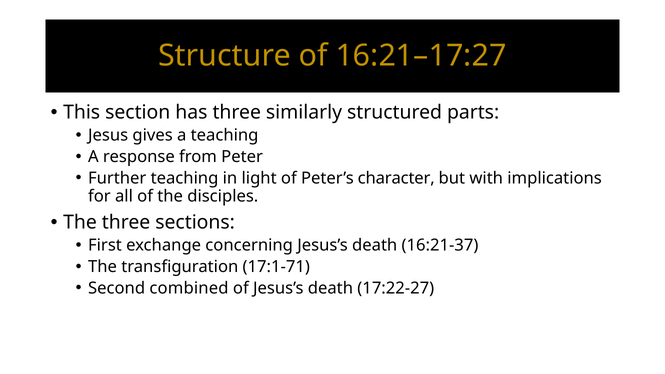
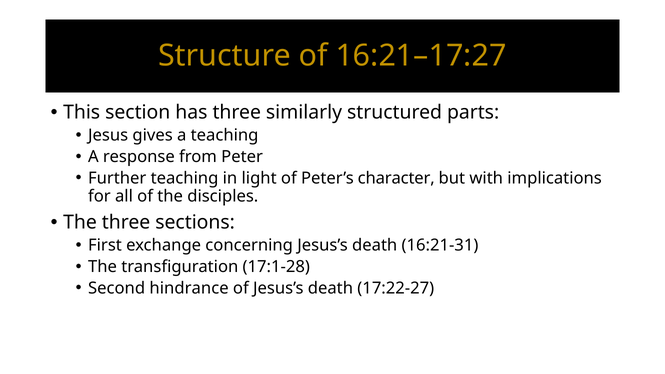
16:21-37: 16:21-37 -> 16:21-31 (440, 245)
17:1-71: 17:1-71 -> 17:1-28 (276, 267)
combined: combined -> hindrance (189, 288)
